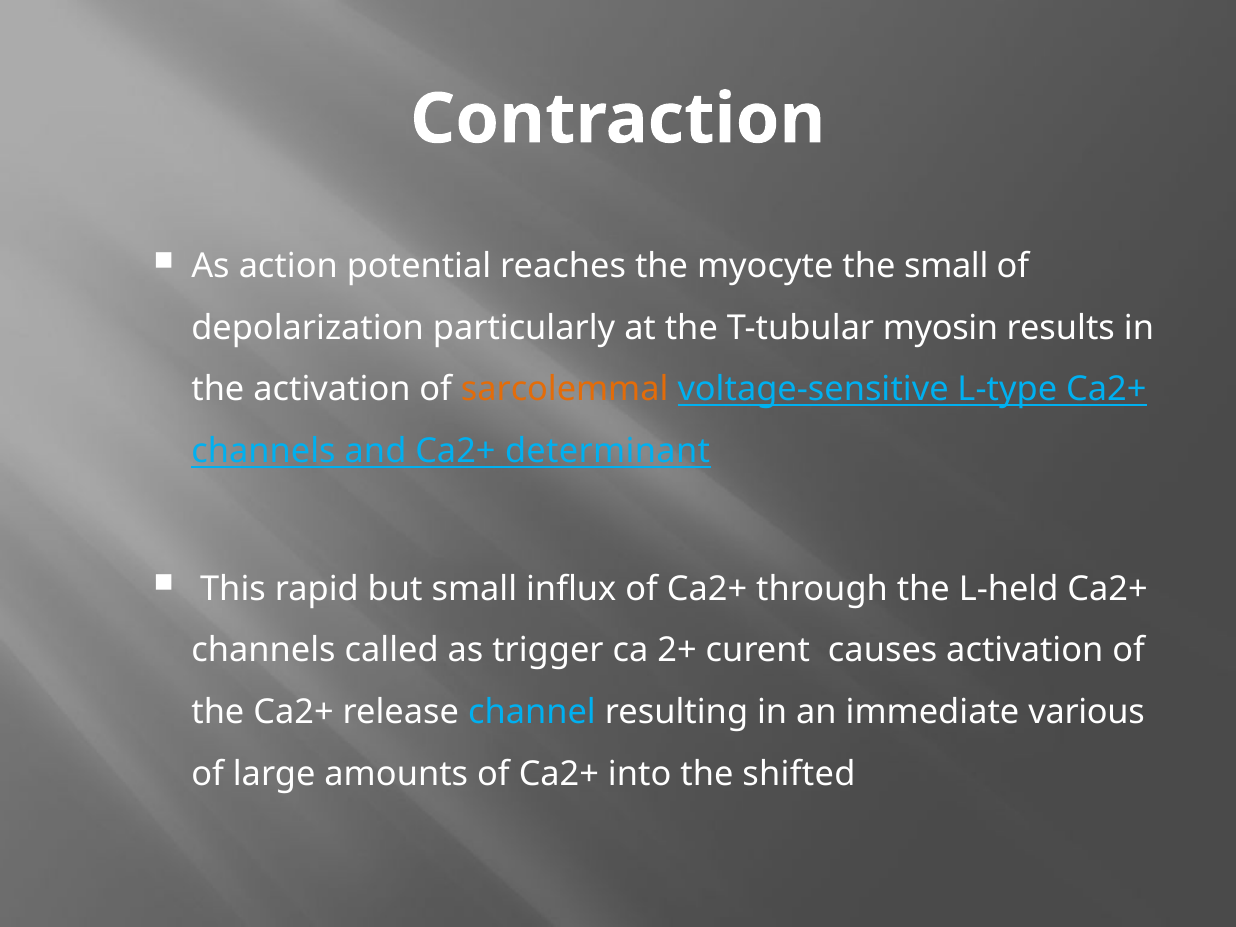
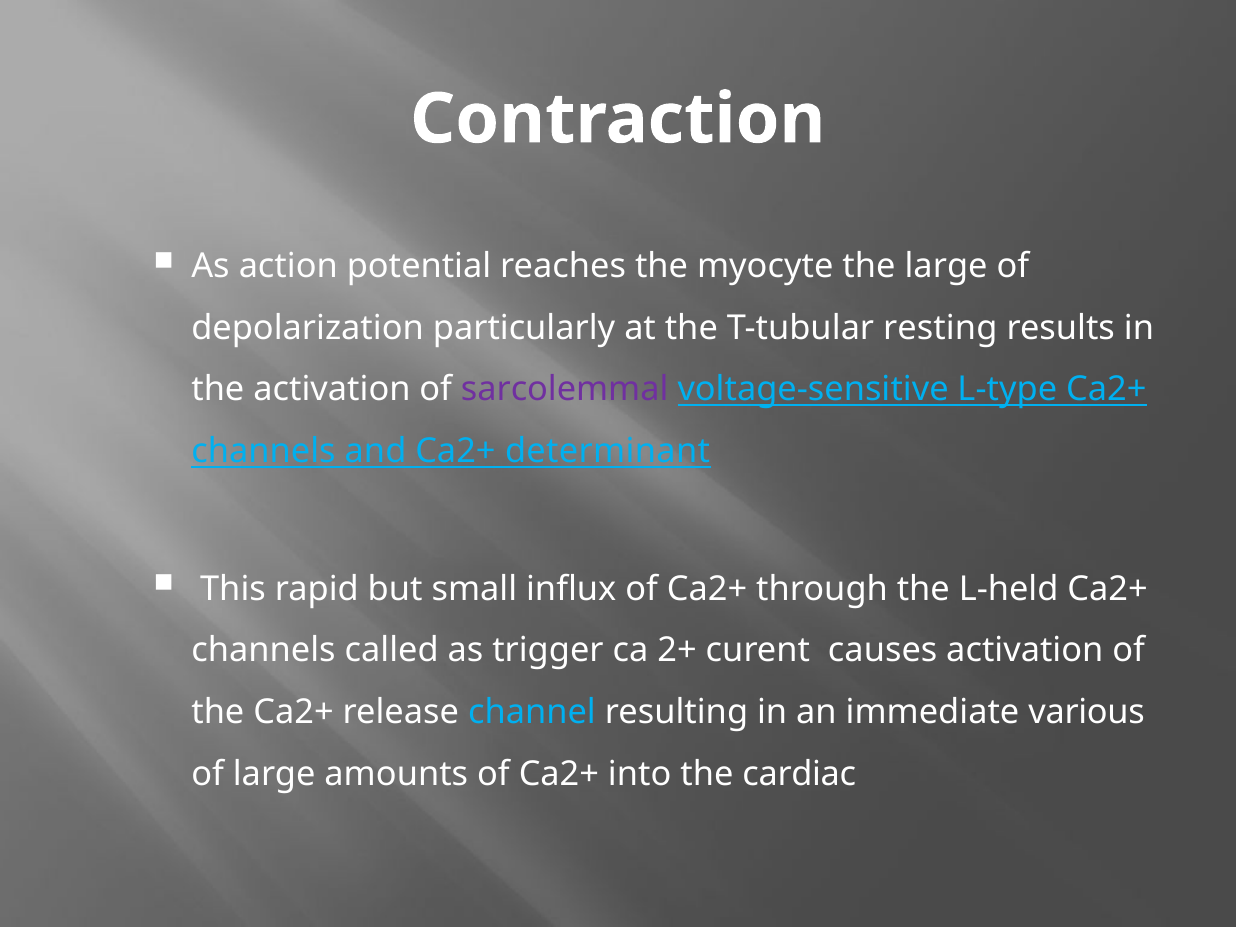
the small: small -> large (946, 266)
myosin: myosin -> resting (940, 328)
sarcolemmal colour: orange -> purple (565, 390)
shifted: shifted -> cardiac (799, 774)
